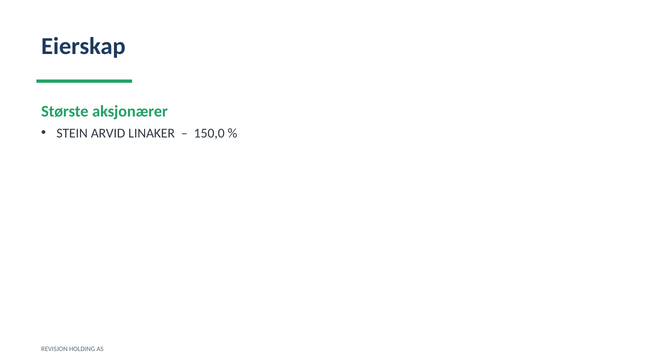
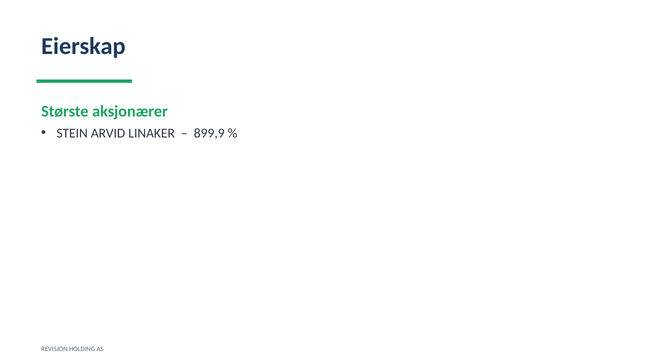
150,0: 150,0 -> 899,9 (209, 133)
